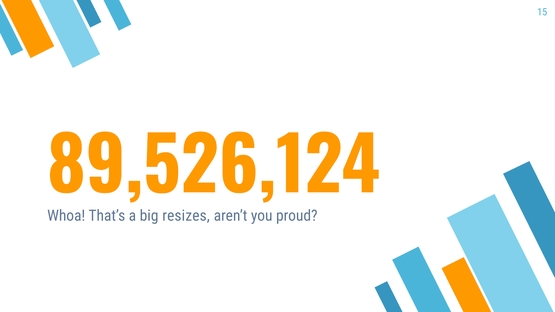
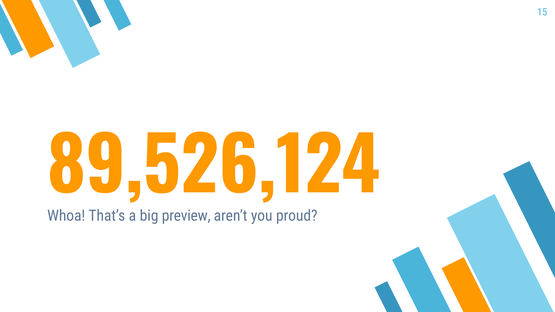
resizes: resizes -> preview (186, 216)
